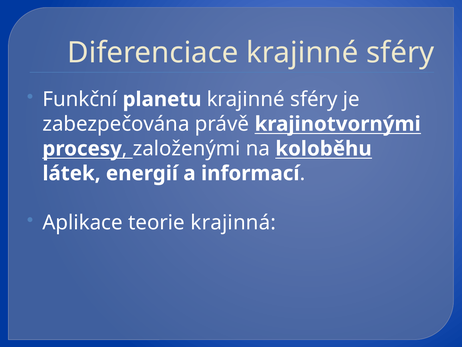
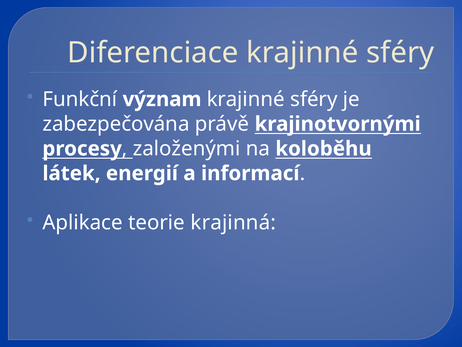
planetu: planetu -> význam (162, 99)
